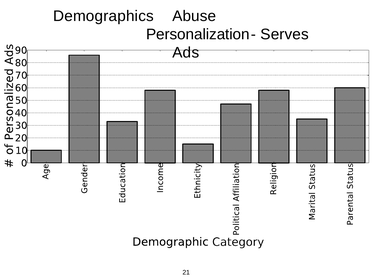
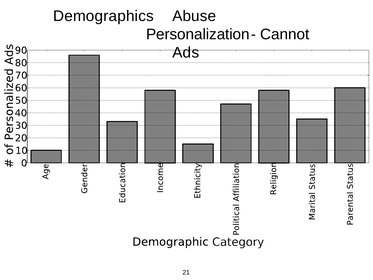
Serves: Serves -> Cannot (285, 34)
